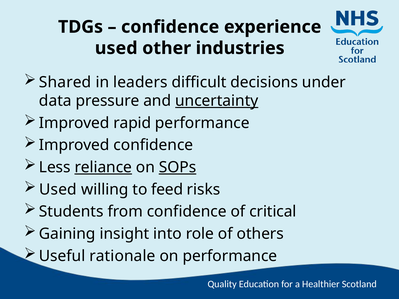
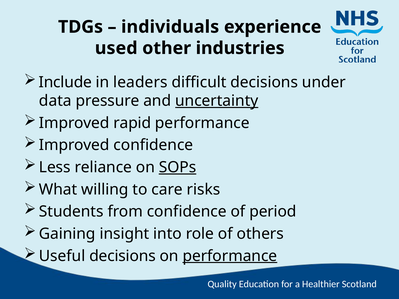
confidence: confidence -> individuals (170, 27)
Shared: Shared -> Include (65, 82)
reliance underline: present -> none (103, 167)
Used: Used -> What (58, 190)
feed: feed -> care (167, 190)
critical: critical -> period (273, 212)
Useful rationale: rationale -> decisions (123, 256)
performance underline: none -> present (230, 256)
